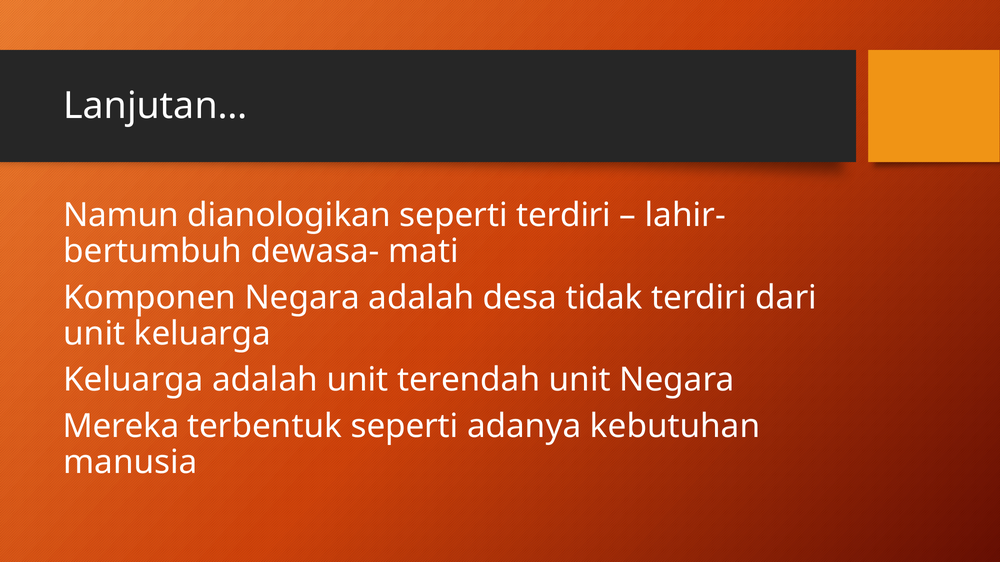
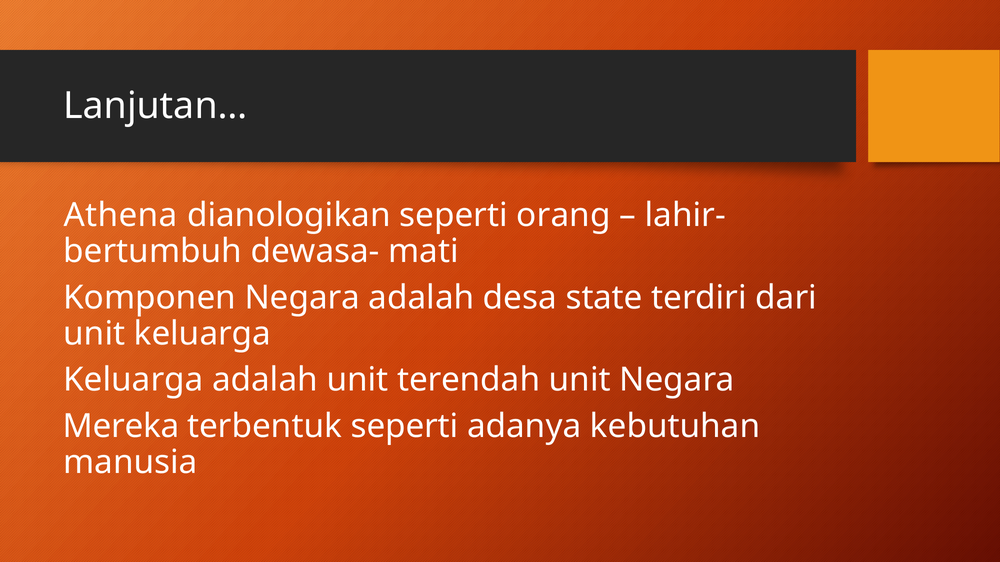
Namun: Namun -> Athena (121, 215)
seperti terdiri: terdiri -> orang (564, 215)
tidak: tidak -> state (604, 298)
